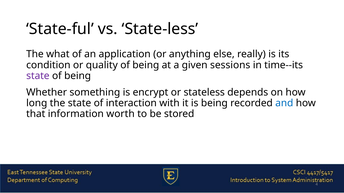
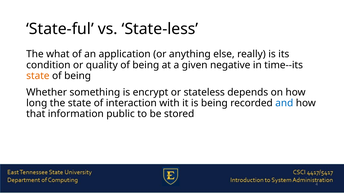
sessions: sessions -> negative (230, 65)
state colour: purple -> orange (38, 76)
worth: worth -> public (121, 114)
